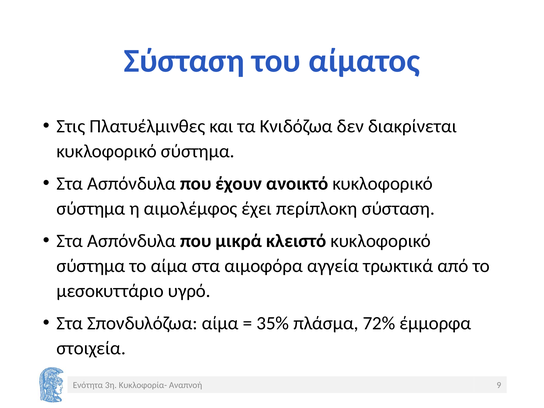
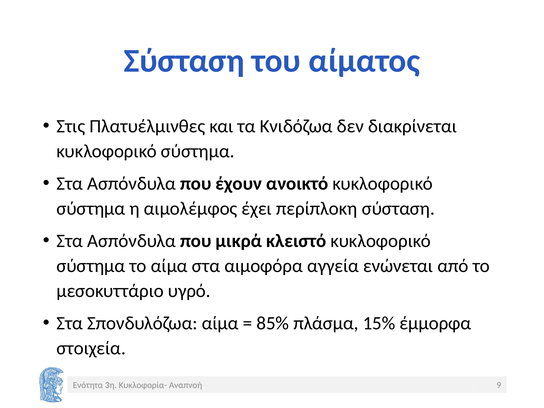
τρωκτικά: τρωκτικά -> ενώνεται (398, 266)
35%: 35% -> 85% (273, 323)
72%: 72% -> 15% (379, 323)
